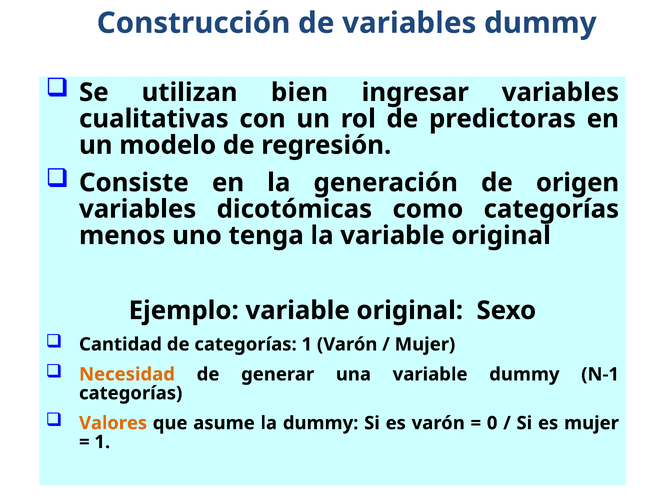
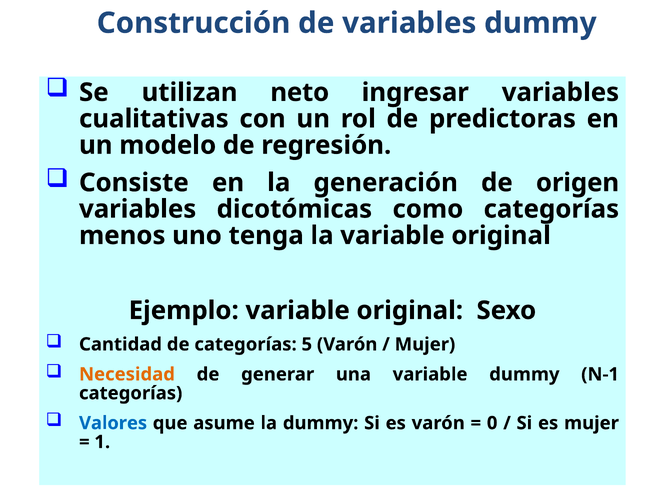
bien: bien -> neto (300, 92)
categorías 1: 1 -> 5 (307, 344)
Valores colour: orange -> blue (113, 423)
